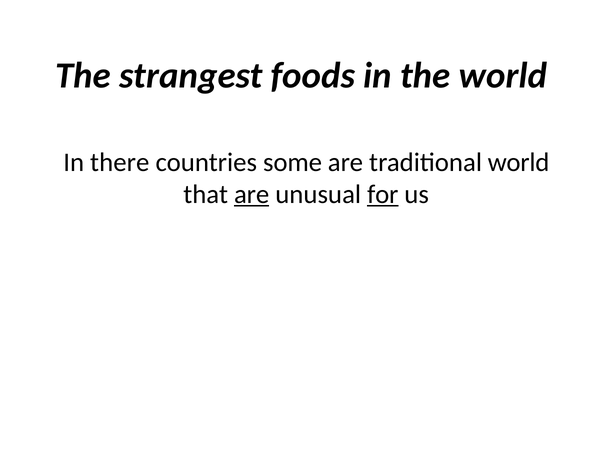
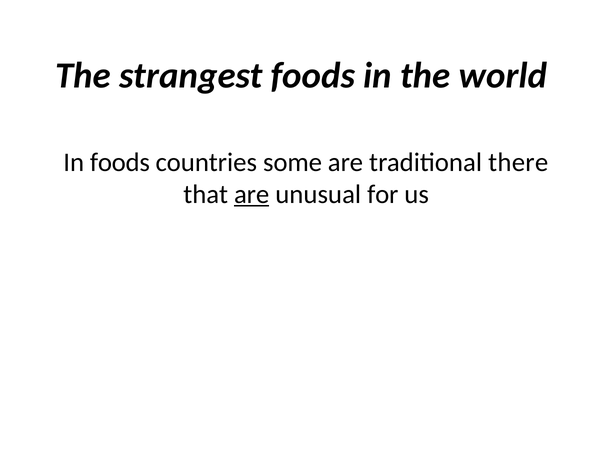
In there: there -> foods (120, 162)
traditional world: world -> there (518, 162)
for underline: present -> none (383, 194)
